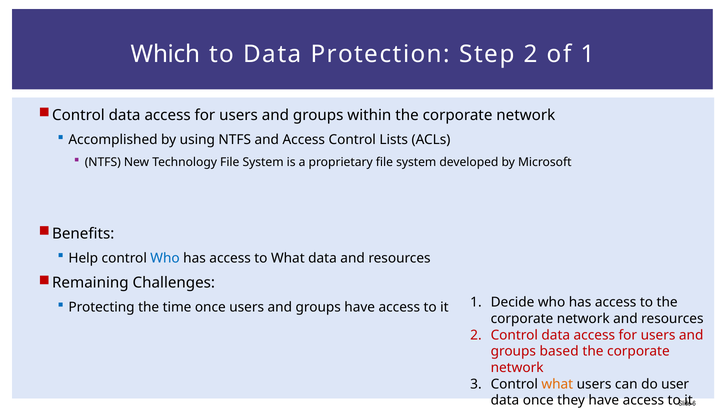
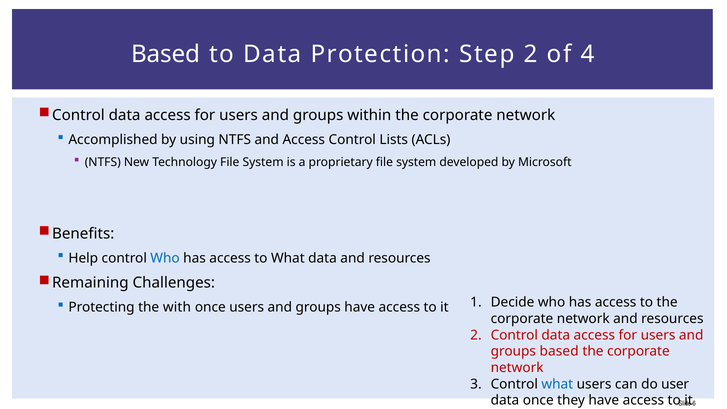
Which: Which -> Based (166, 54)
of 1: 1 -> 4 (588, 54)
time: time -> with (177, 307)
what colour: orange -> blue (557, 384)
